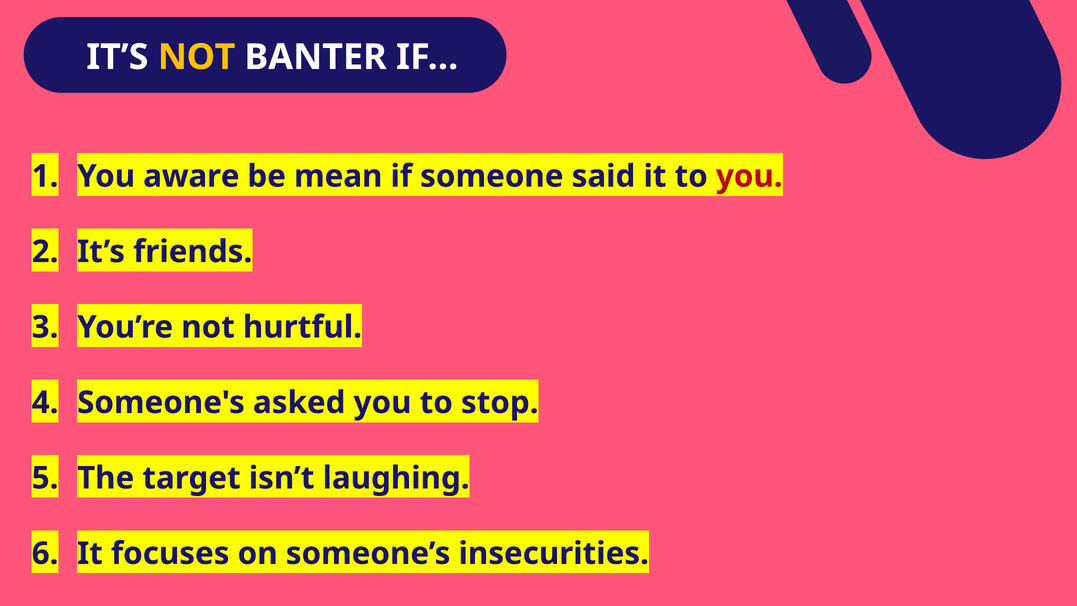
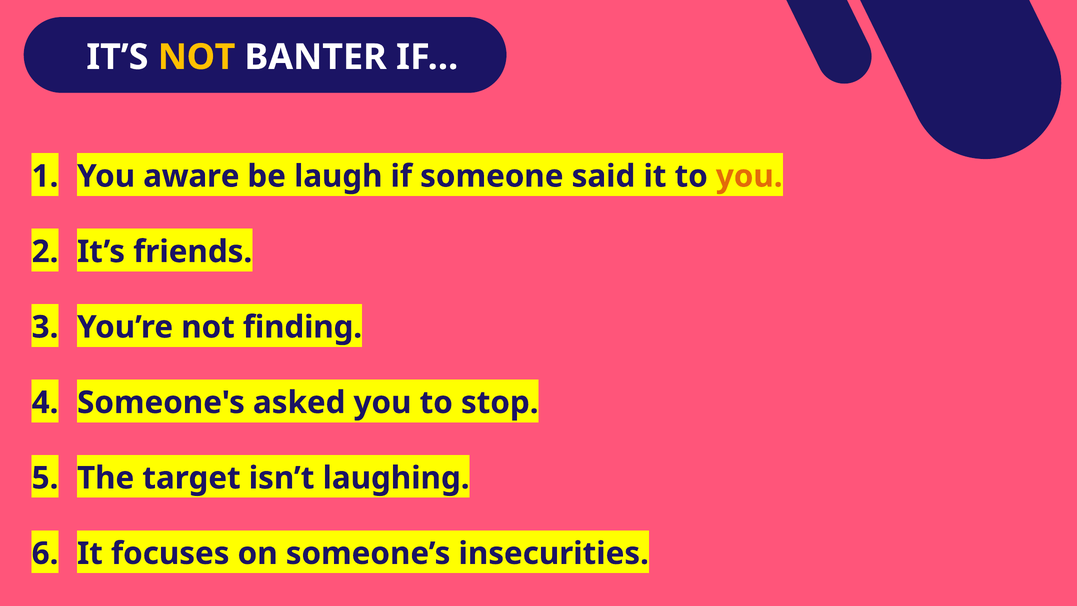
mean: mean -> laugh (338, 176)
you colour: red -> orange (749, 176)
hurtful: hurtful -> finding (302, 327)
